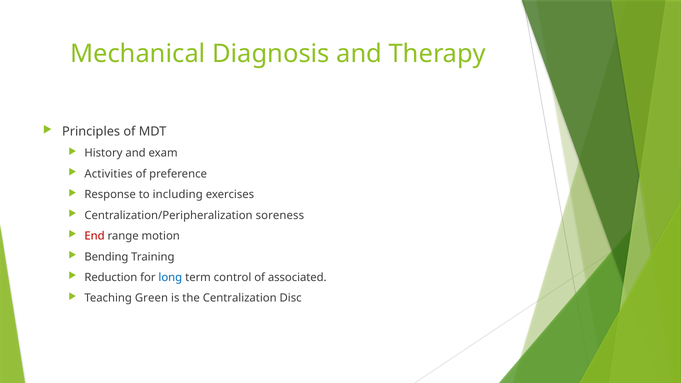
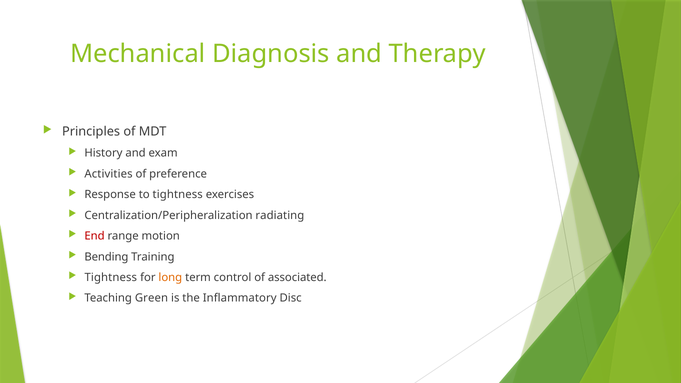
to including: including -> tightness (178, 195)
soreness: soreness -> radiating (280, 215)
Reduction: Reduction -> Tightness (111, 278)
long colour: blue -> orange (170, 278)
Centralization: Centralization -> Inflammatory (240, 298)
